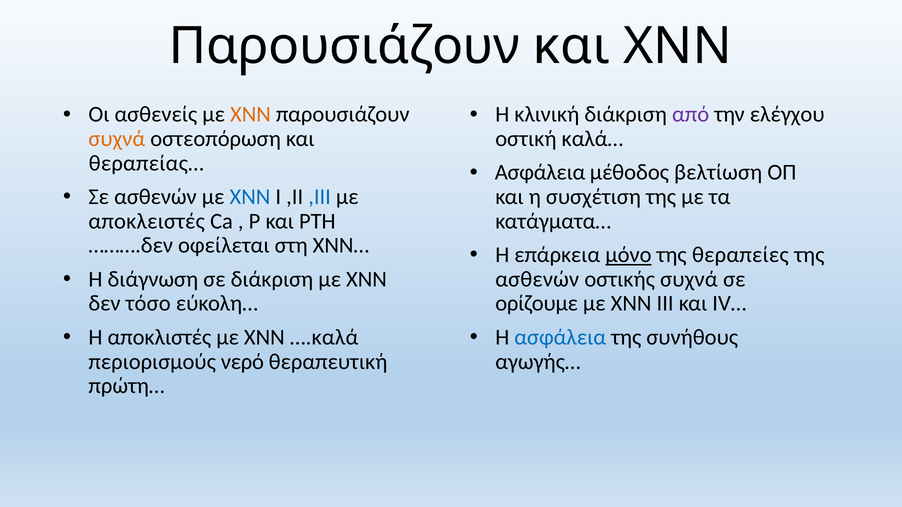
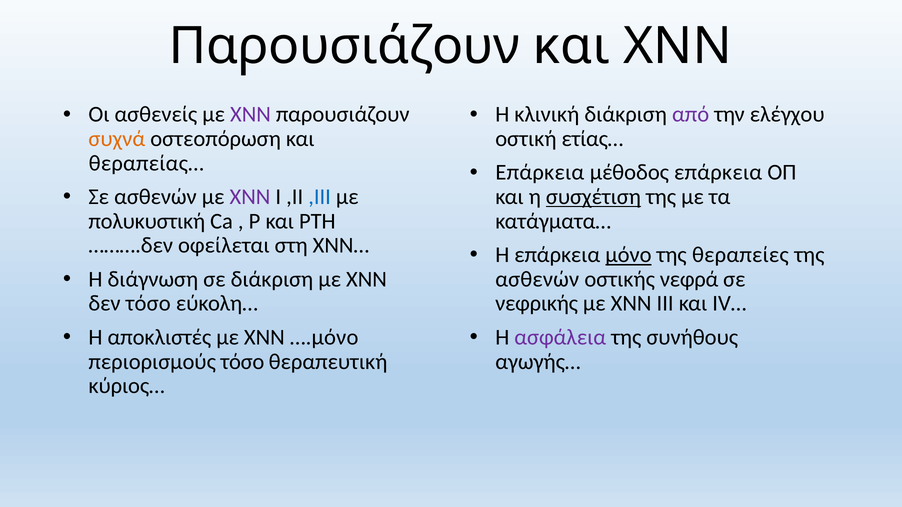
ΧΝΝ colour: orange -> purple (250, 115)
καλά…: καλά… -> ετίας… (592, 139)
Ασφάλεια: Ασφάλεια -> Επάρκεια (540, 173)
μέθοδος βελτίωση: βελτίωση -> επάρκεια (718, 173)
ΧΝΝ colour: blue -> purple (250, 197)
συσχέτιση underline: none -> present (593, 197)
αποκλειστές: αποκλειστές -> πολυκυστική (147, 221)
oστικής συχνά: συχνά -> νεφρά (689, 279)
ορίζουμε: ορίζουμε -> νεφρικής (537, 304)
….καλά: ….καλά -> ….μόνο (324, 338)
ασφάλεια colour: blue -> purple (560, 338)
περιορισμούς νερό: νερό -> τόσο (242, 362)
πρώτη…: πρώτη… -> κύριος… (127, 386)
